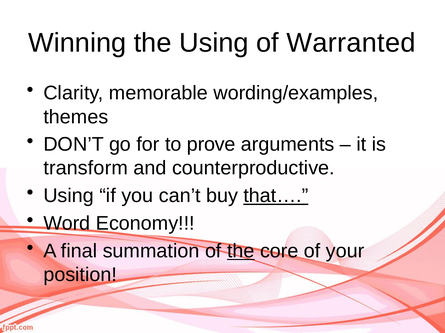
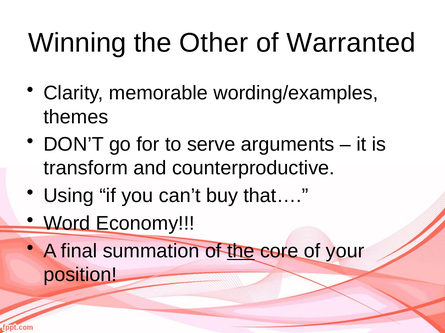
the Using: Using -> Other (214, 43)
prove: prove -> serve (211, 145)
that… underline: present -> none (276, 196)
